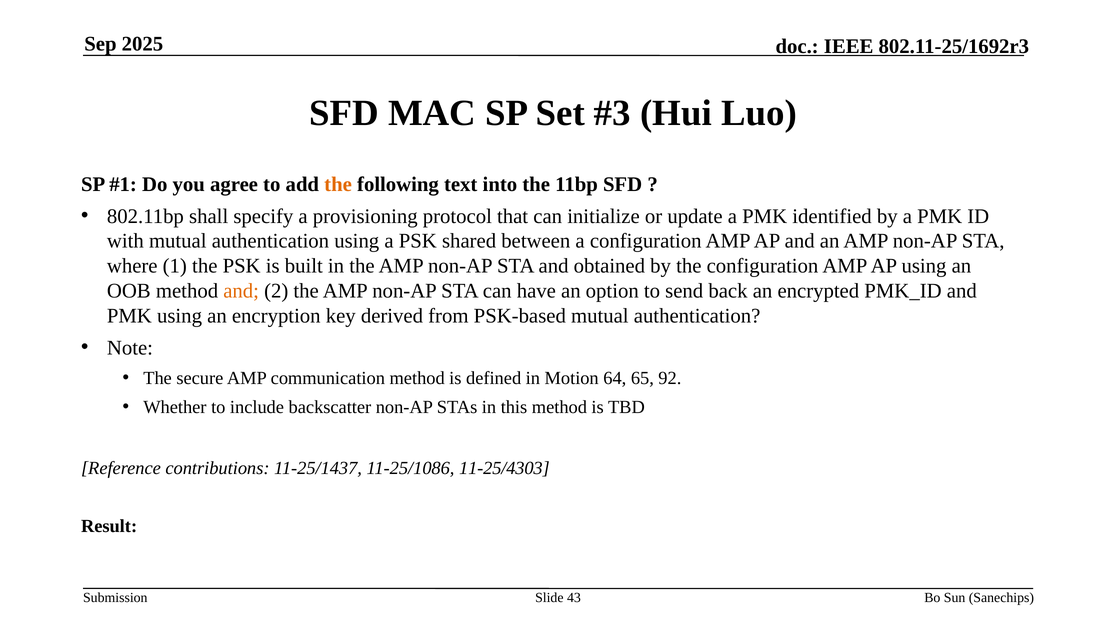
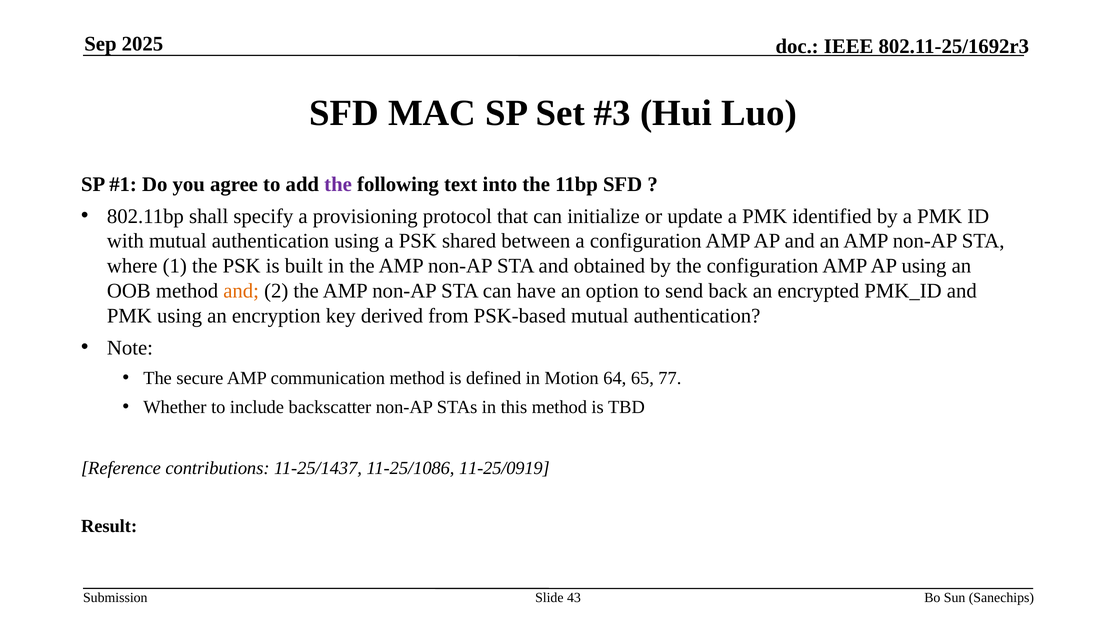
the colour: orange -> purple (338, 184)
92: 92 -> 77 (670, 378)
11-25/4303: 11-25/4303 -> 11-25/0919 (504, 468)
